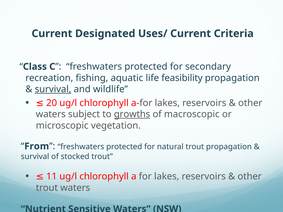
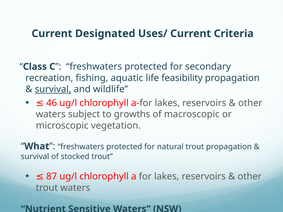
20: 20 -> 46 (52, 103)
growths underline: present -> none (132, 114)
From: From -> What (37, 146)
11: 11 -> 87 (52, 177)
